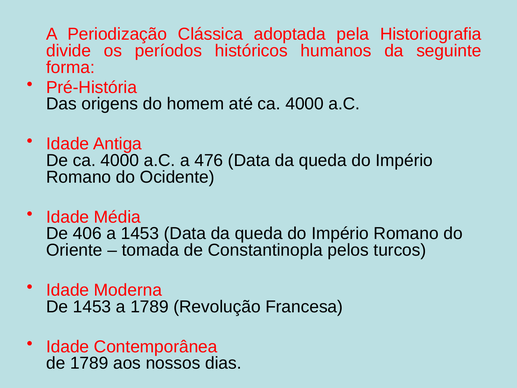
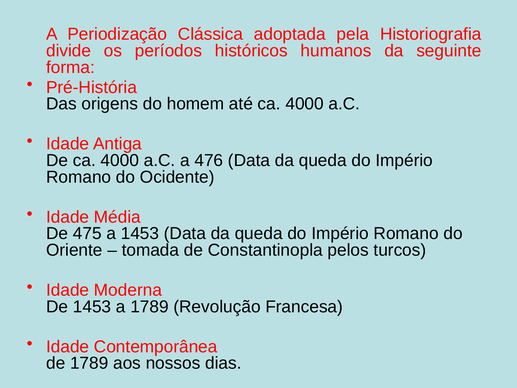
406: 406 -> 475 (87, 233)
